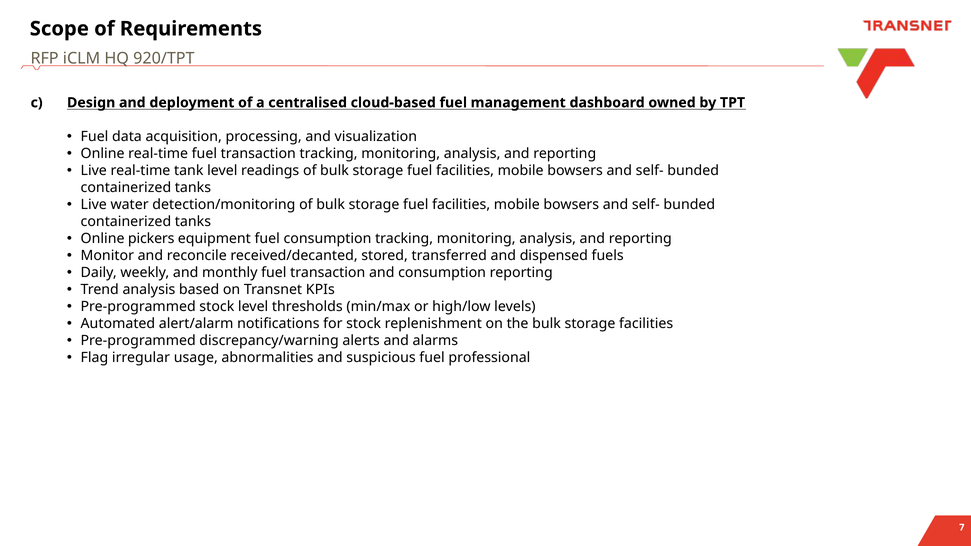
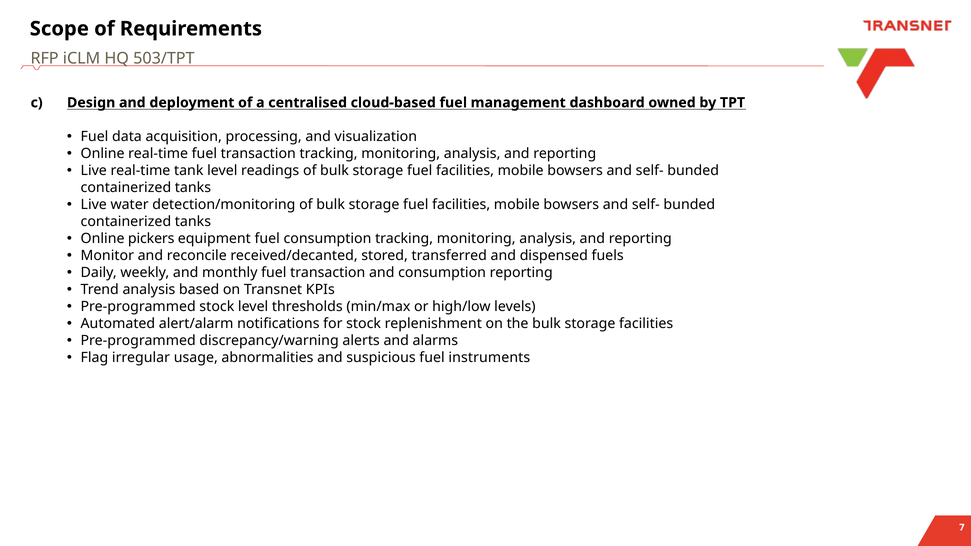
920/TPT: 920/TPT -> 503/TPT (164, 58)
professional: professional -> instruments (489, 358)
